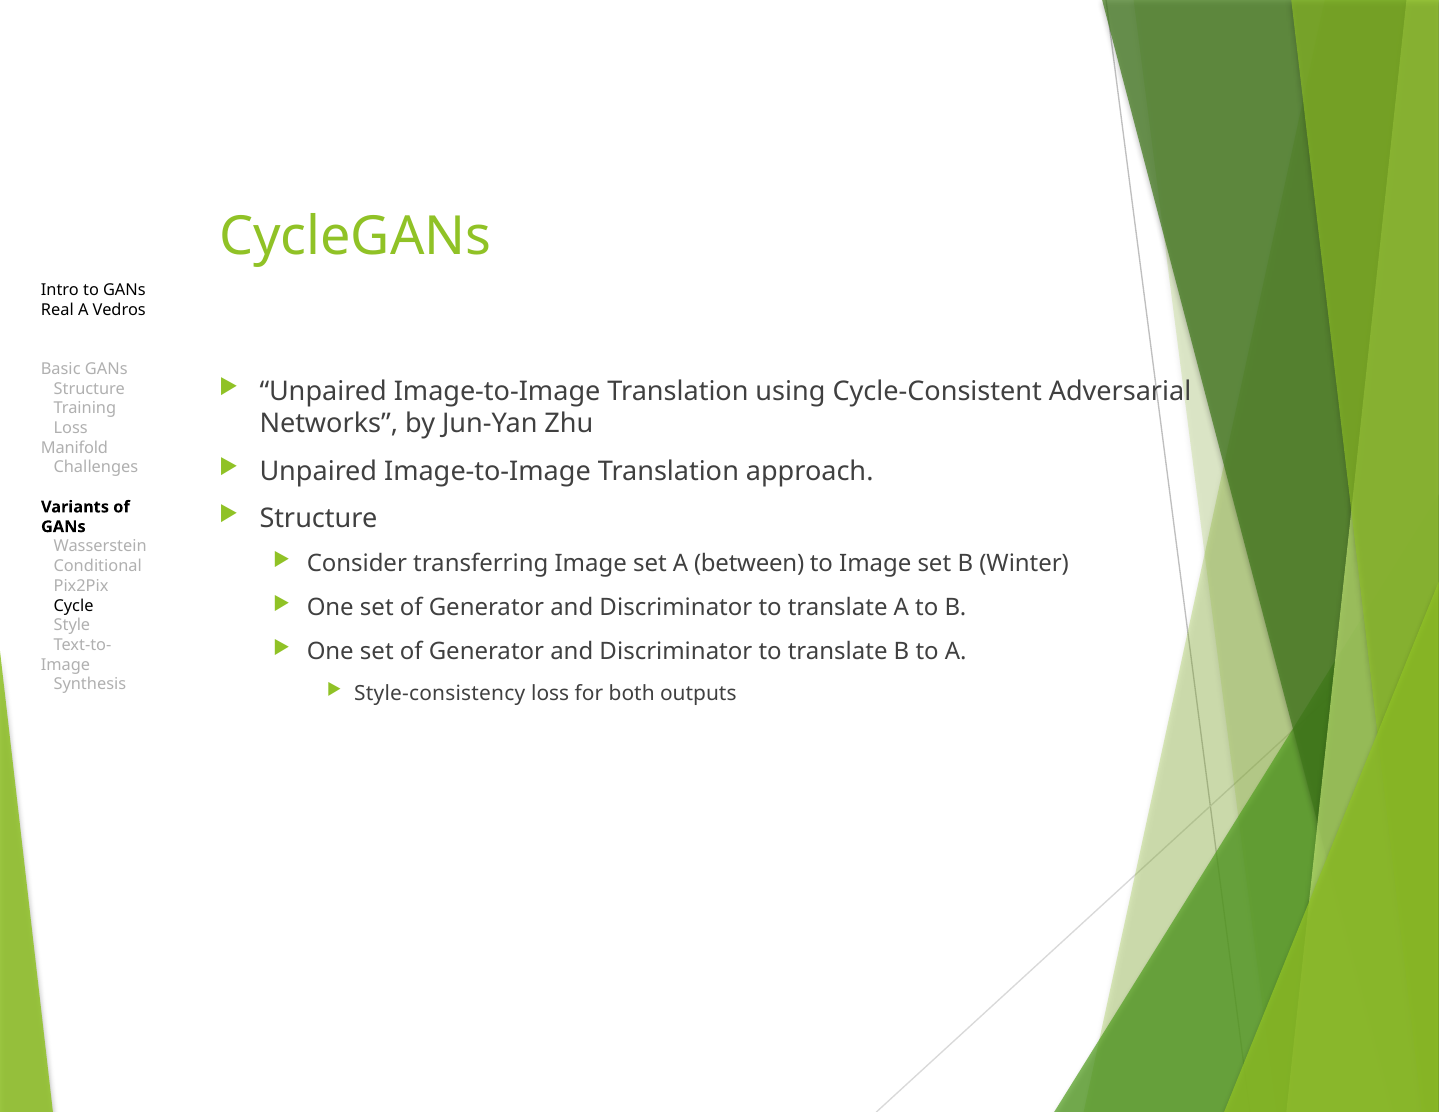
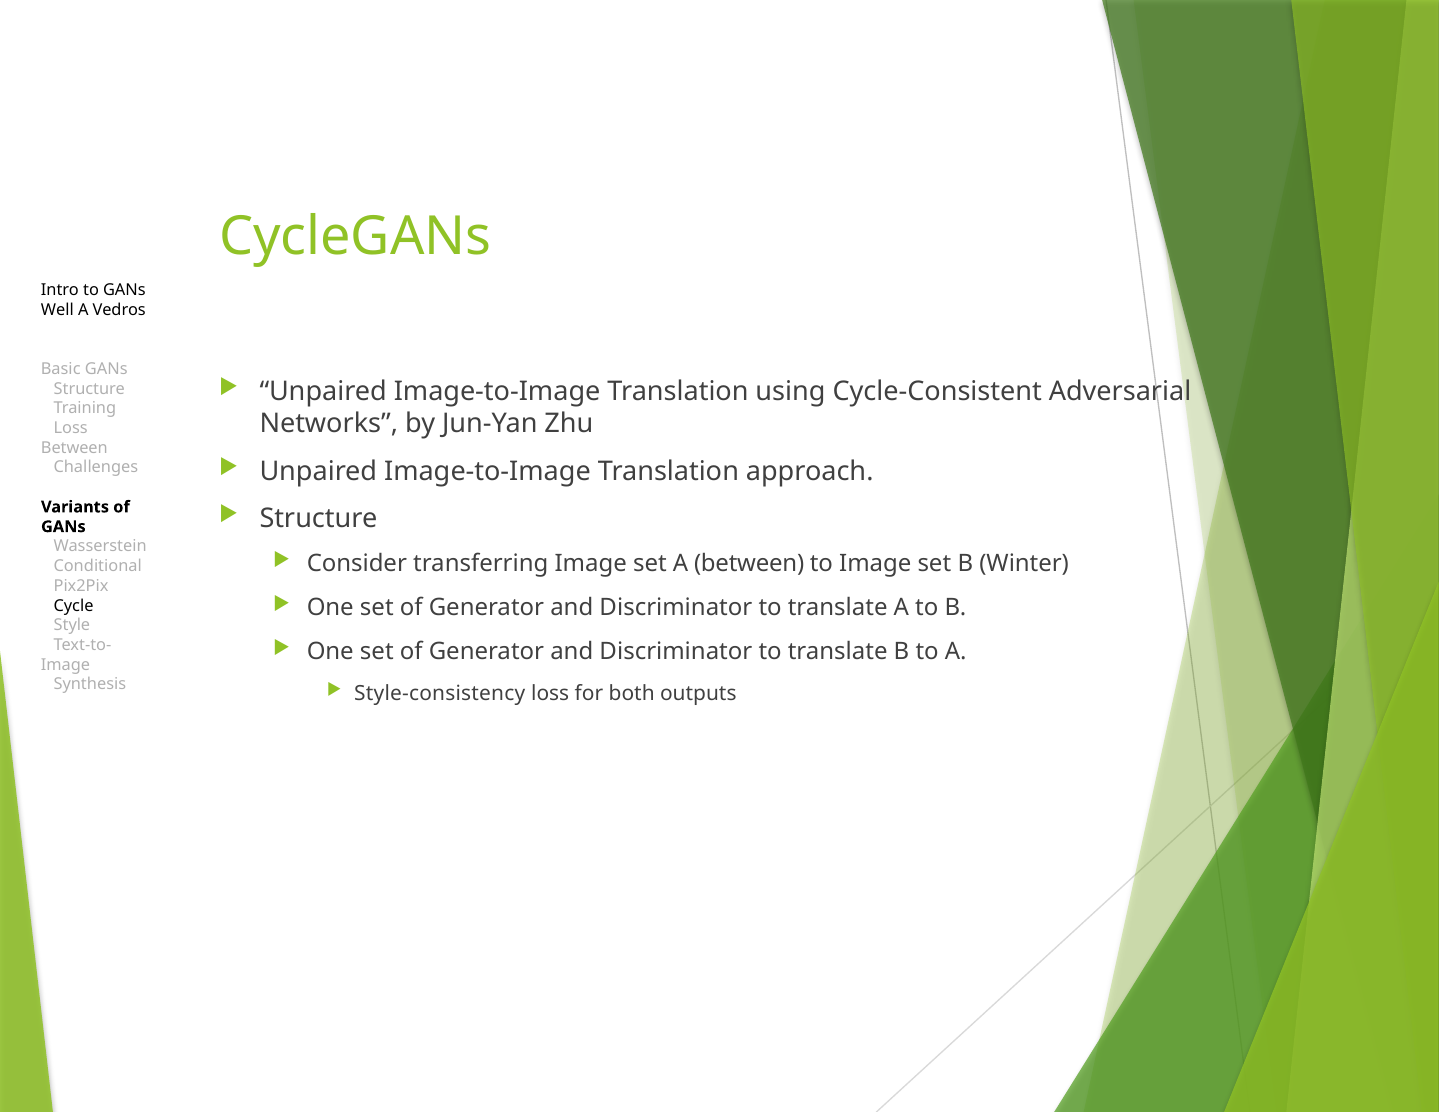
Real: Real -> Well (57, 310)
Manifold: Manifold -> Between (74, 448)
